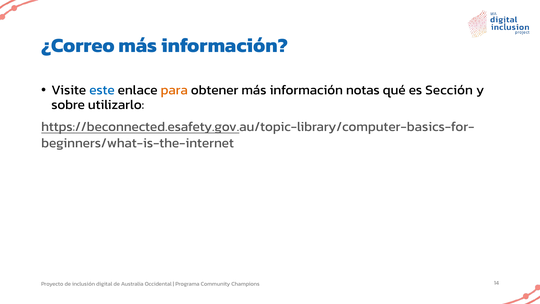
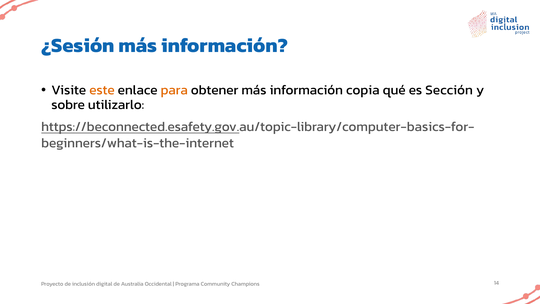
¿Correo: ¿Correo -> ¿Sesión (78, 45)
este colour: blue -> orange (102, 90)
notas: notas -> copia (363, 90)
